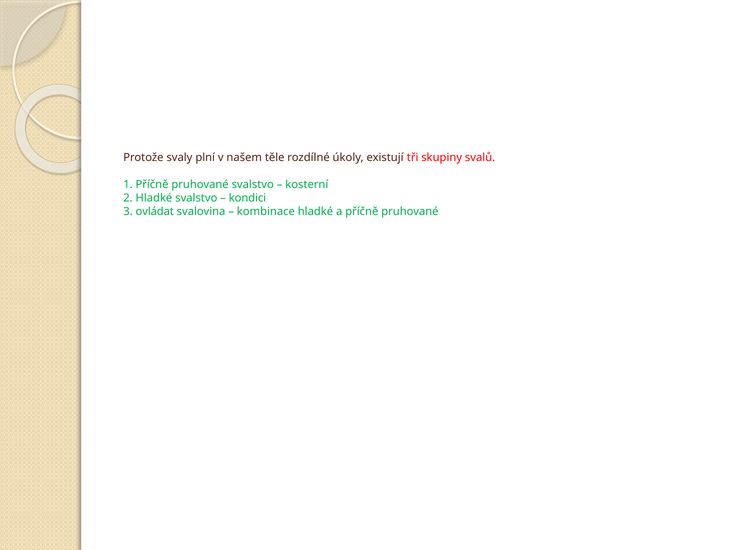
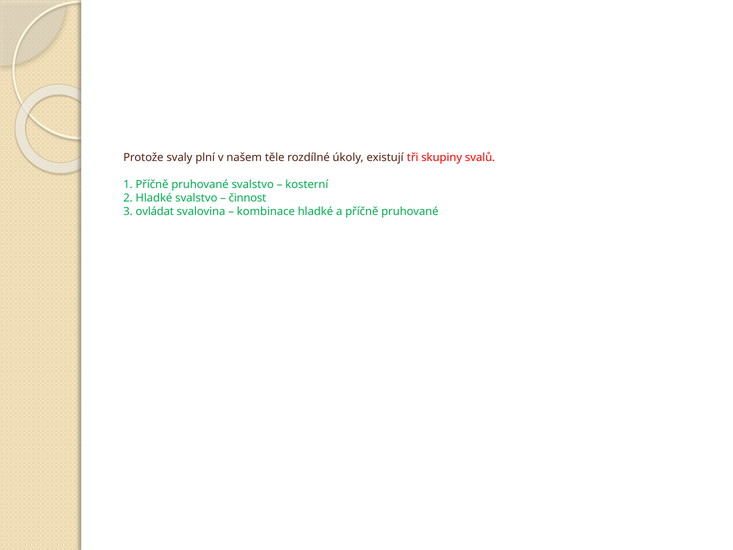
kondici: kondici -> činnost (247, 198)
